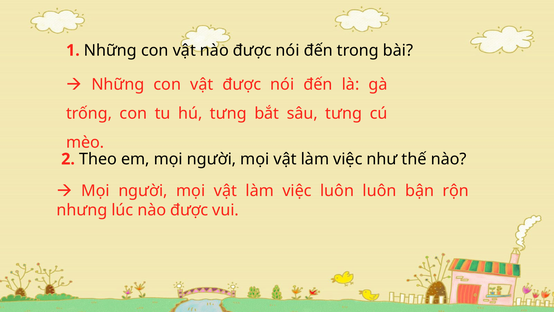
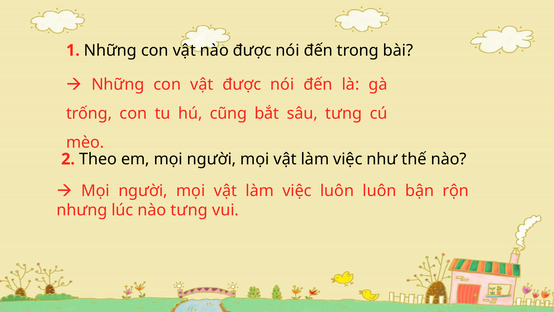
hú tưng: tưng -> cũng (228, 113)
lúc nào được: được -> tưng (189, 210)
